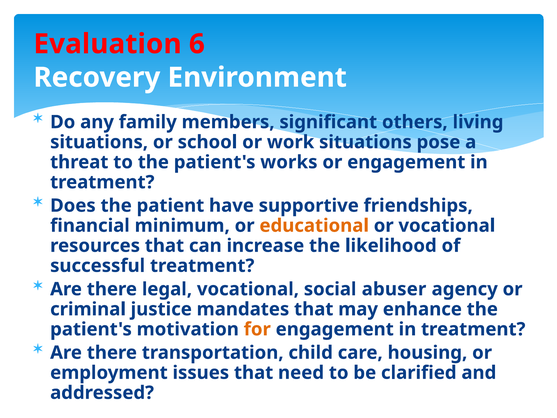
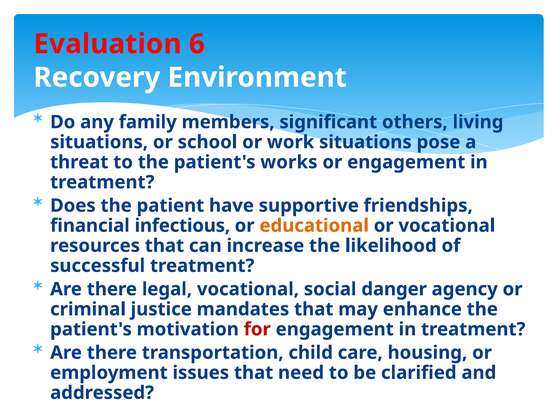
minimum: minimum -> infectious (182, 226)
abuser: abuser -> danger (394, 289)
for colour: orange -> red (257, 329)
